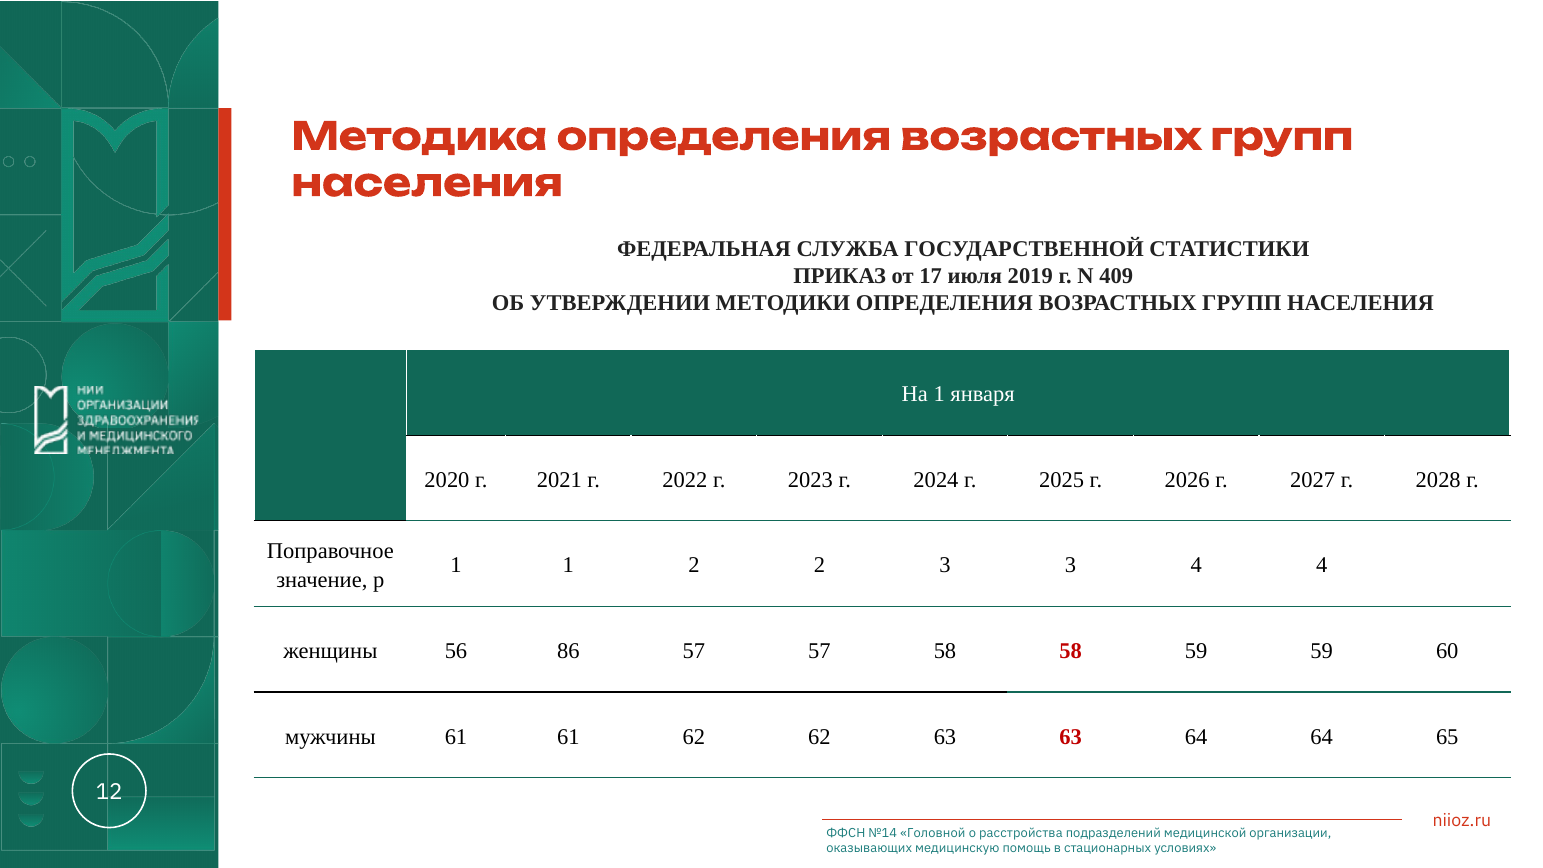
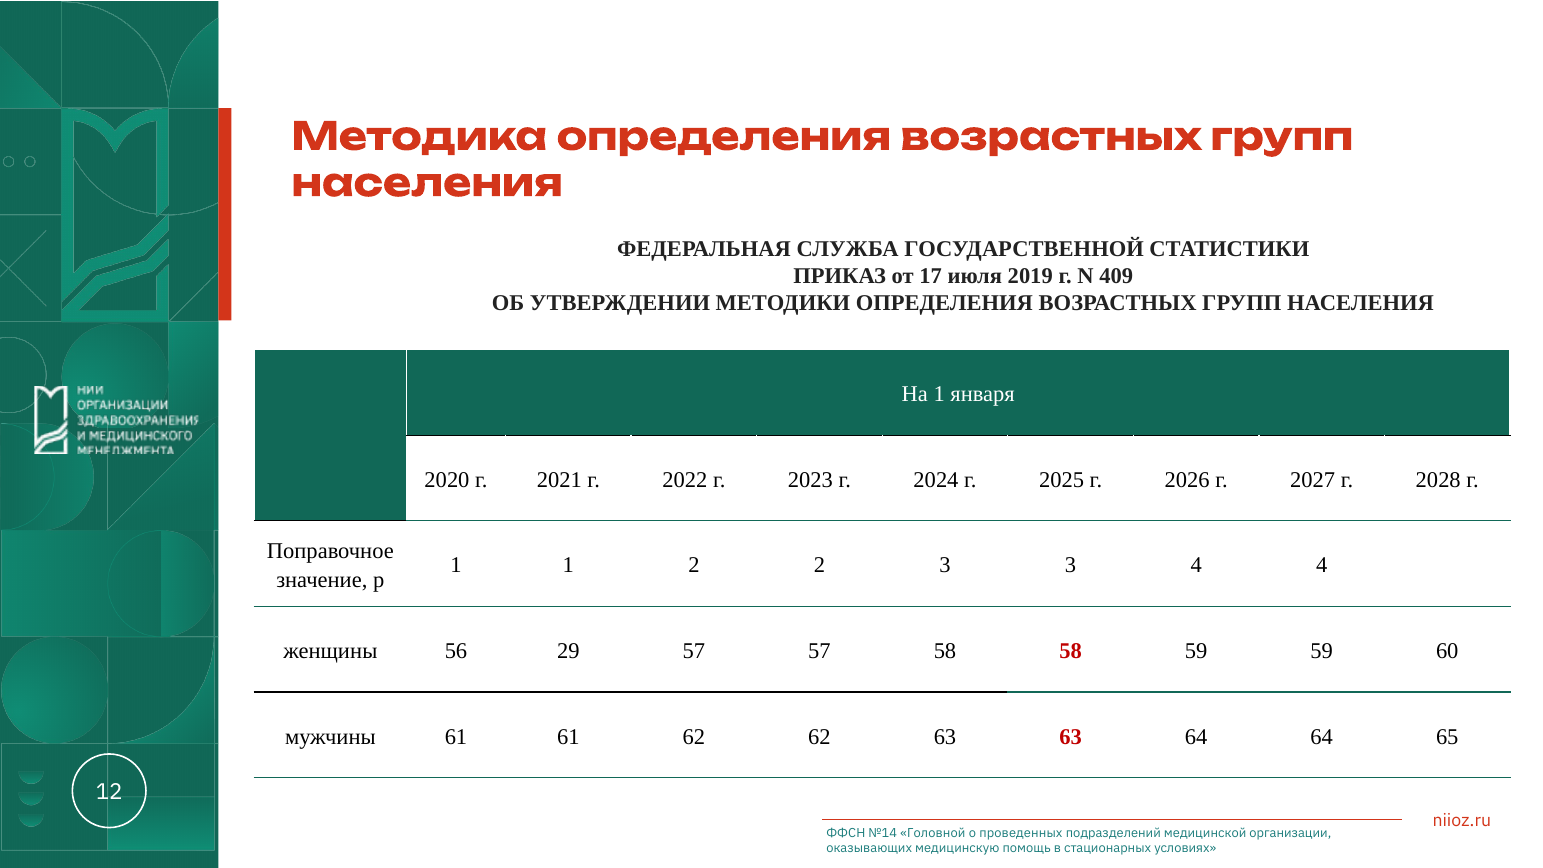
86: 86 -> 29 (568, 651)
расстройства: расстройства -> проведенных (1021, 833)
